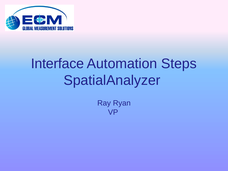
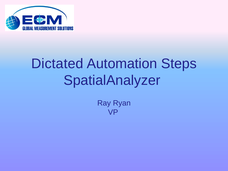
Interface: Interface -> Dictated (57, 64)
